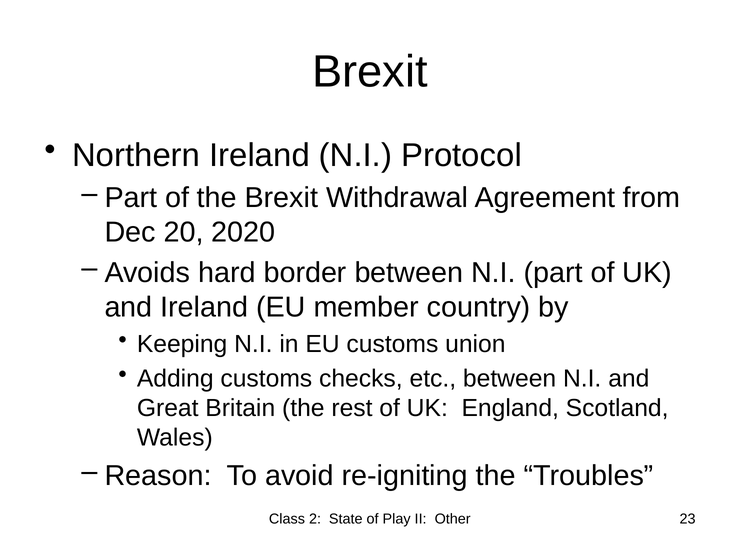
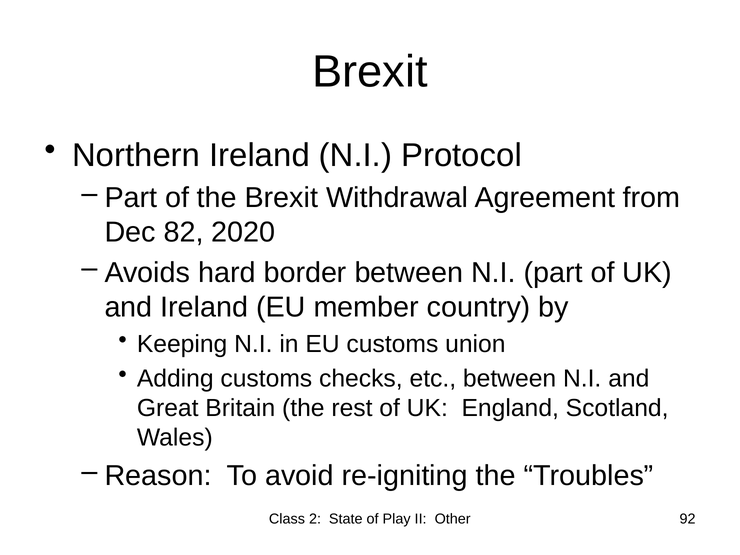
20: 20 -> 82 (184, 232)
23: 23 -> 92 (688, 519)
